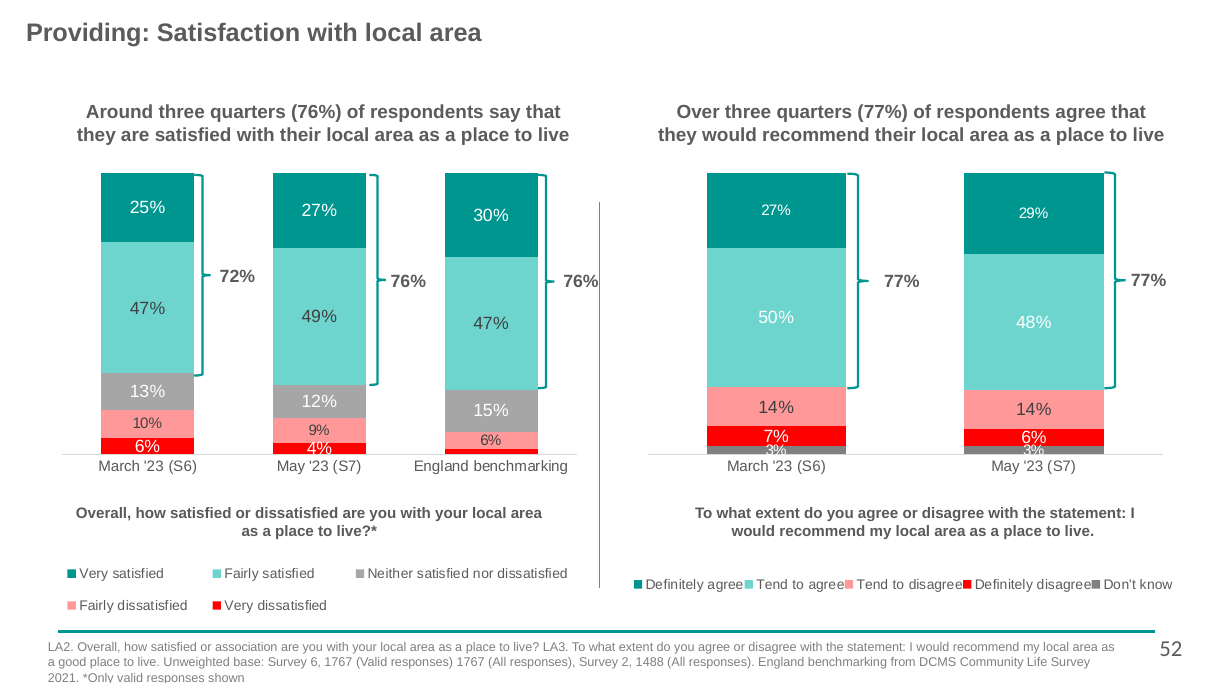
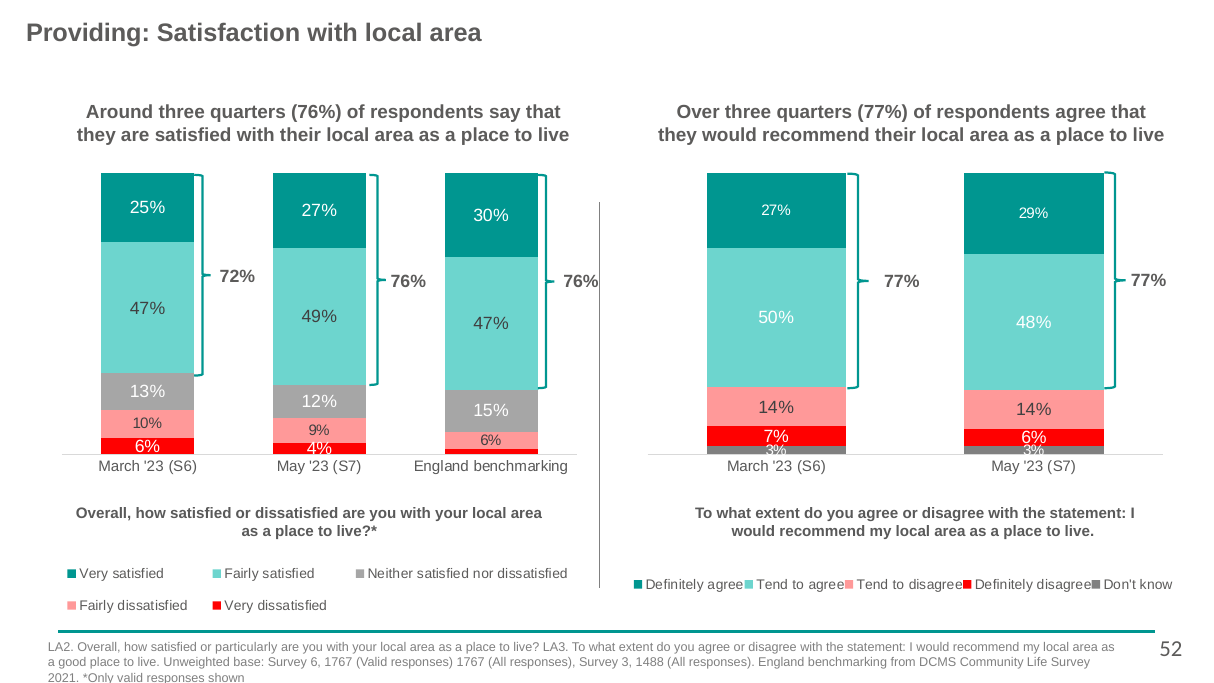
association: association -> particularly (246, 647)
2: 2 -> 3 (627, 663)
